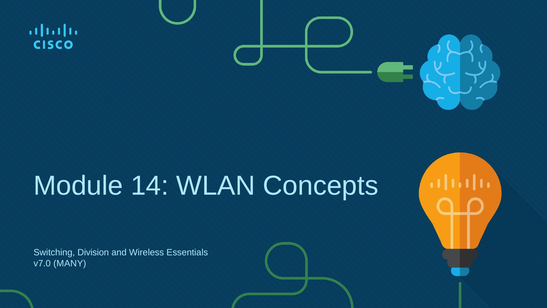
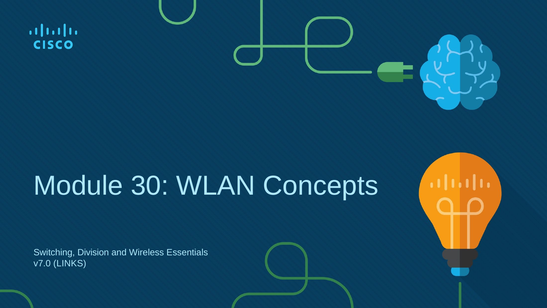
14: 14 -> 30 (150, 185)
MANY: MANY -> LINKS (70, 263)
